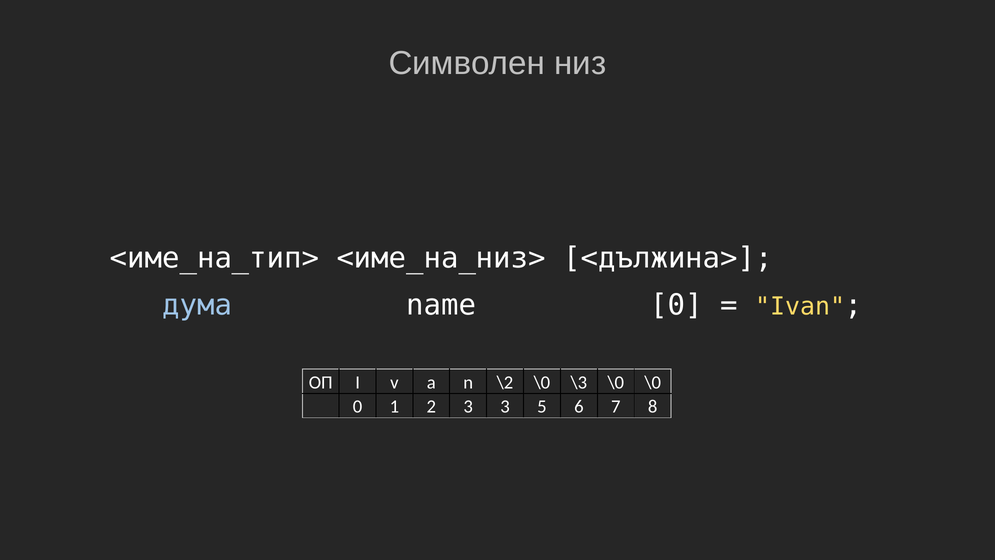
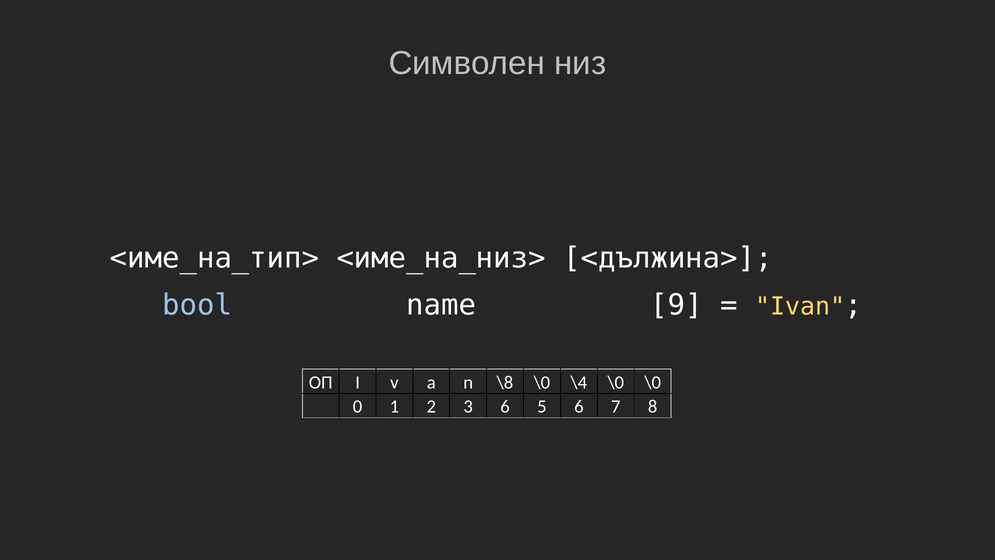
дума: дума -> bool (197, 305)
name 0: 0 -> 9 (677, 305)
\2: \2 -> \8 (505, 382)
\3: \3 -> \4 (579, 382)
3 3: 3 -> 6 (505, 406)
